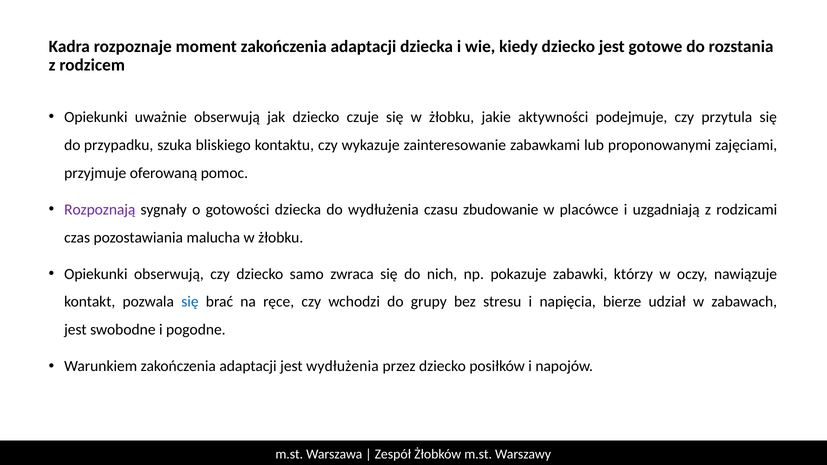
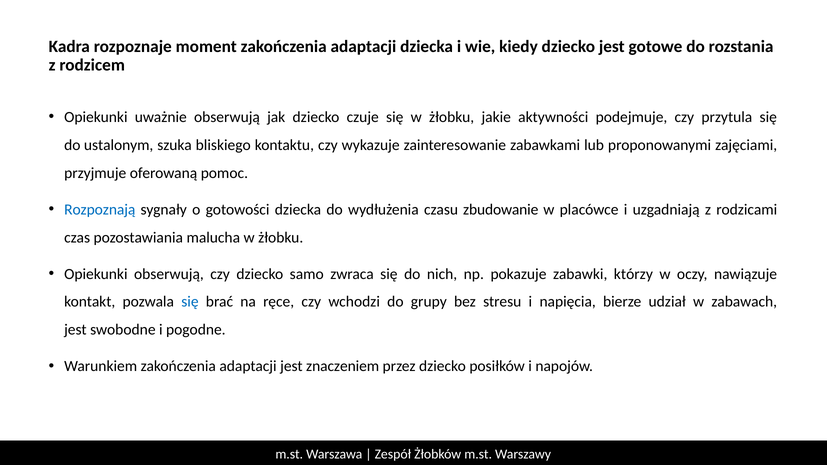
przypadku: przypadku -> ustalonym (119, 145)
Rozpoznają colour: purple -> blue (100, 210)
jest wydłużenia: wydłużenia -> znaczeniem (343, 366)
